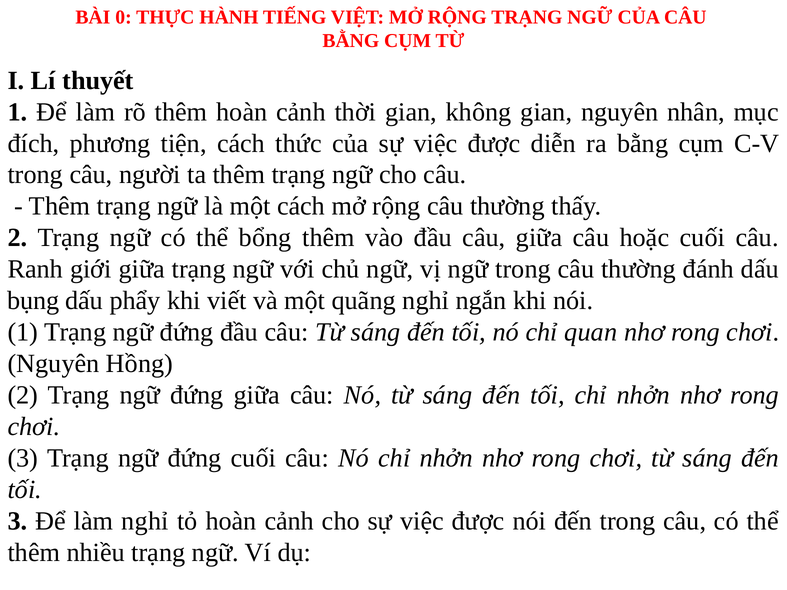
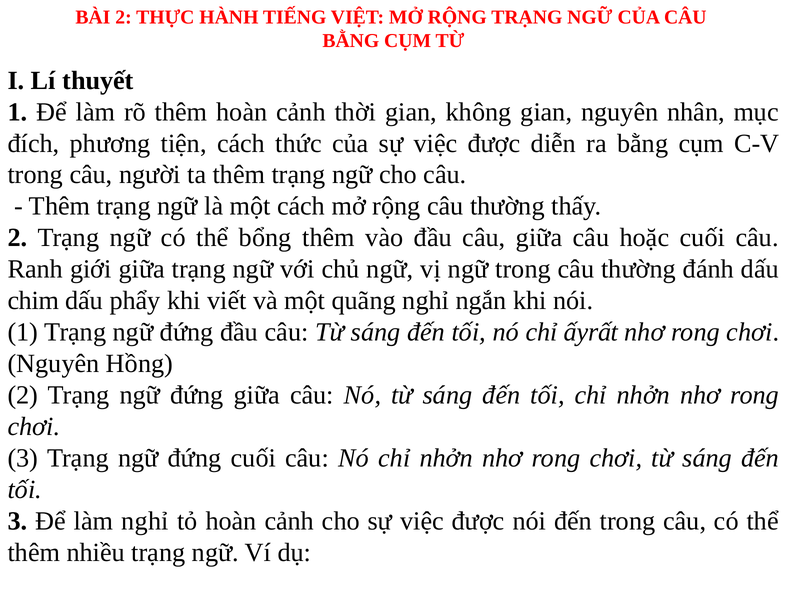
BÀI 0: 0 -> 2 (123, 17)
bụng: bụng -> chim (33, 301)
quan: quan -> ấyrất (591, 332)
